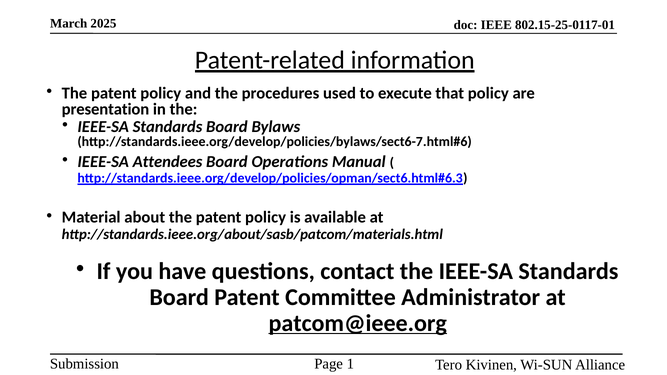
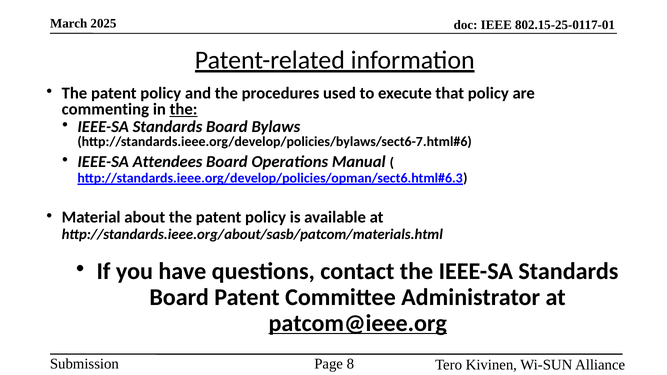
presentation: presentation -> commenting (105, 109)
the underline: none -> present (184, 109)
1: 1 -> 8 (350, 364)
